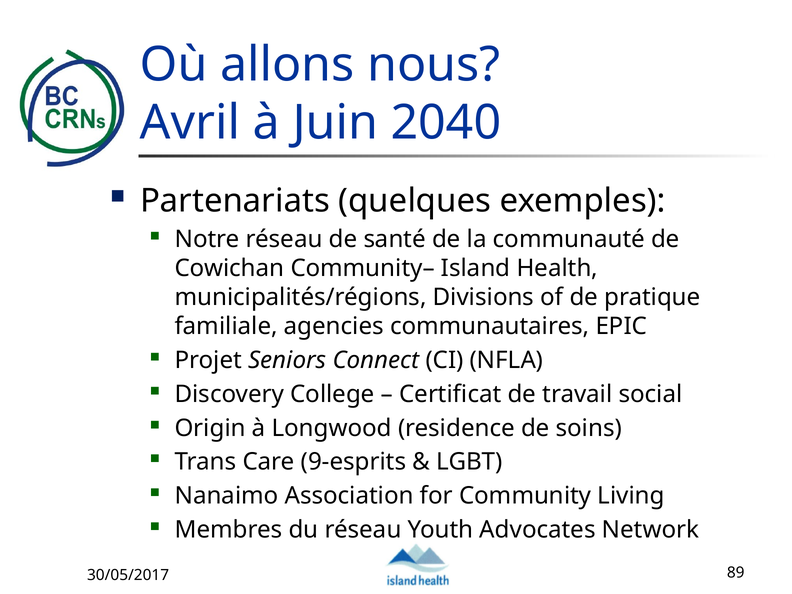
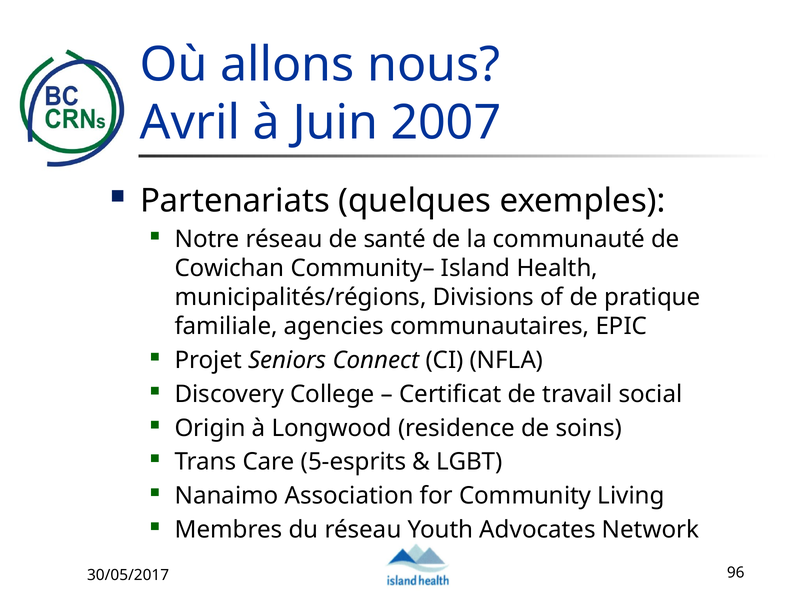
2040: 2040 -> 2007 (446, 123)
9-esprits: 9-esprits -> 5-esprits (354, 462)
89: 89 -> 96 (736, 573)
